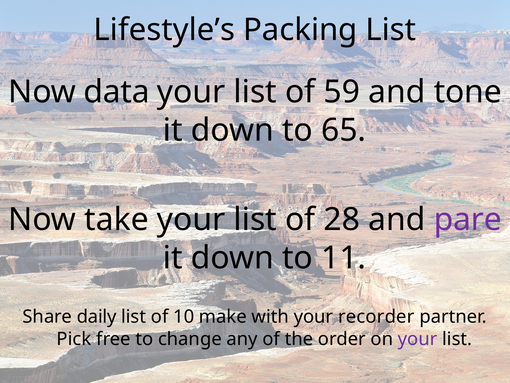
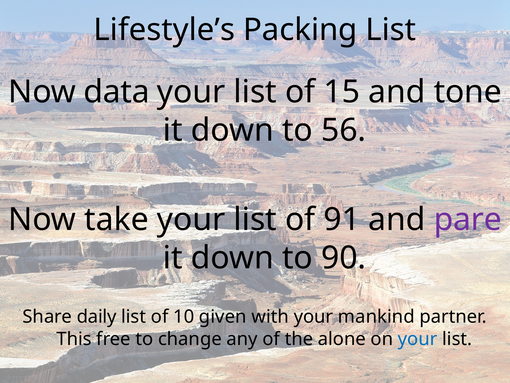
59: 59 -> 15 (342, 92)
65: 65 -> 56 (344, 130)
28: 28 -> 91 (342, 220)
11: 11 -> 90 (344, 258)
make: make -> given (223, 316)
recorder: recorder -> mankind (376, 316)
Pick: Pick -> This (74, 339)
order: order -> alone (342, 339)
your colour: purple -> blue (418, 339)
